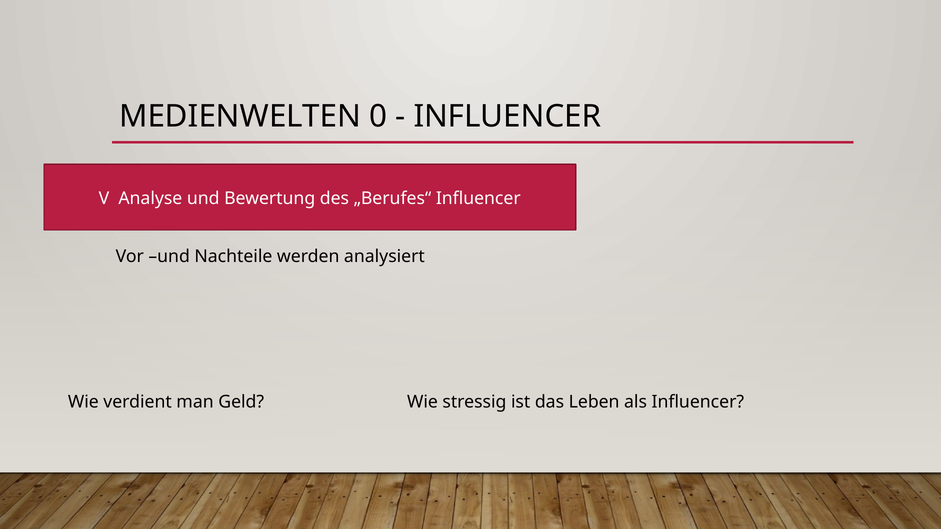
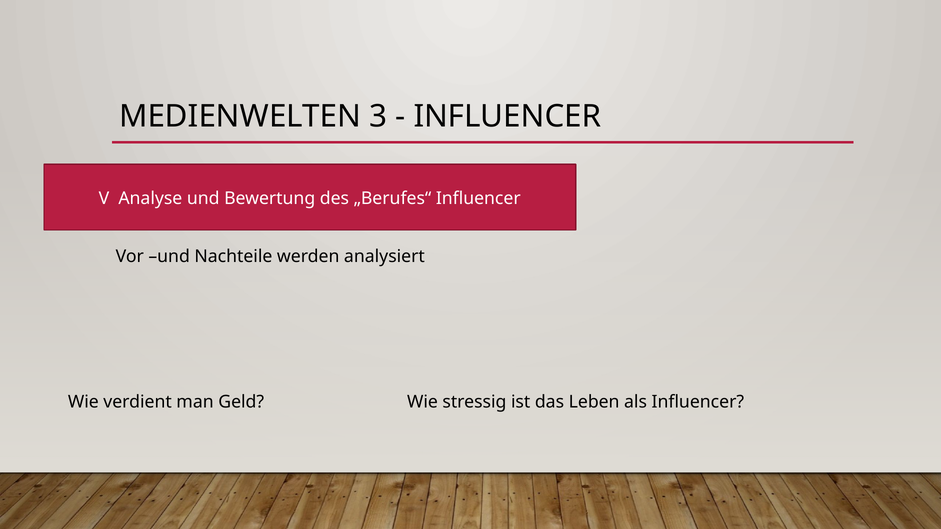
0: 0 -> 3 (378, 116)
